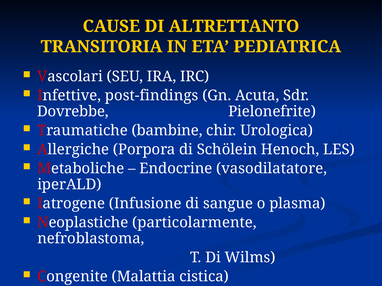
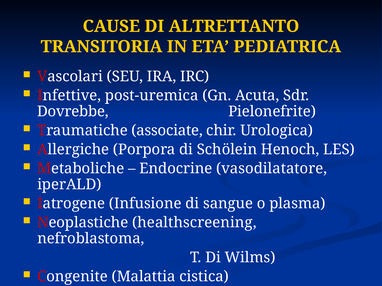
post-findings: post-findings -> post-uremica (152, 96)
bambine: bambine -> associate (167, 131)
particolarmente: particolarmente -> healthscreening (194, 223)
